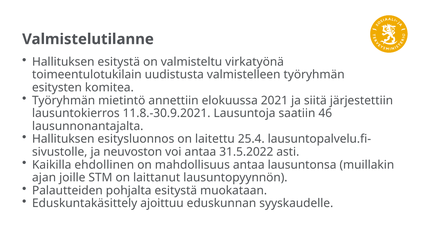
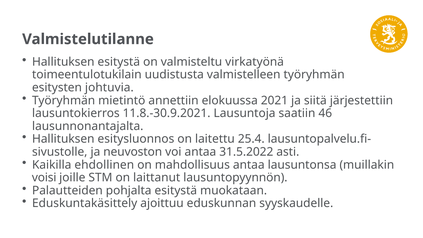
komitea: komitea -> johtuvia (109, 88)
ajan: ajan -> voisi (44, 178)
